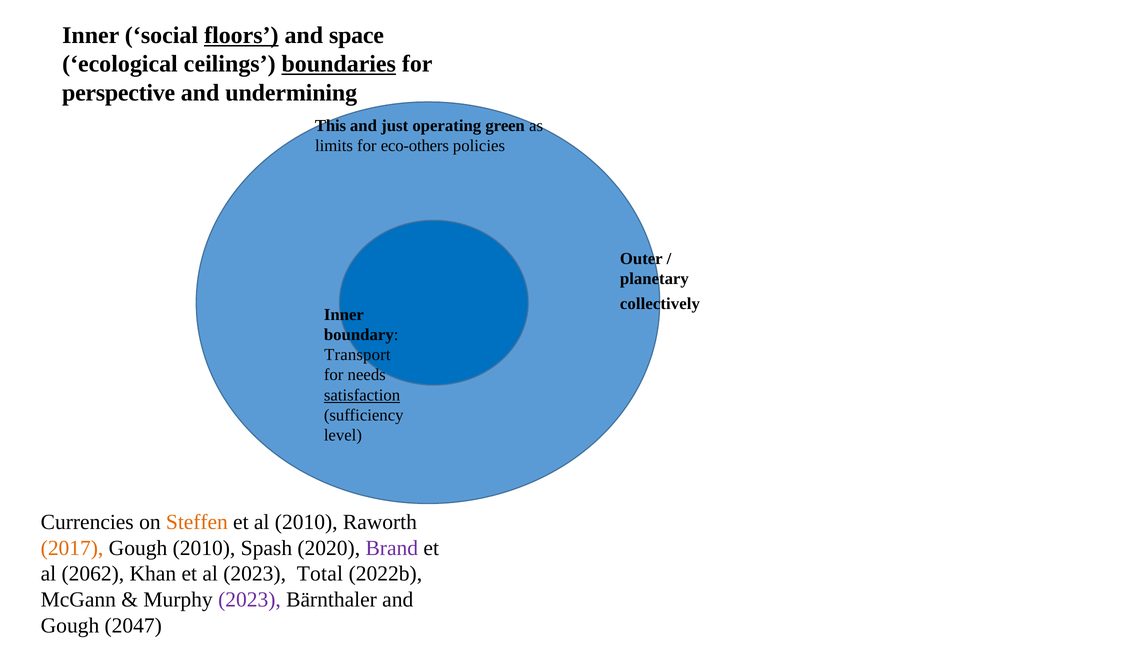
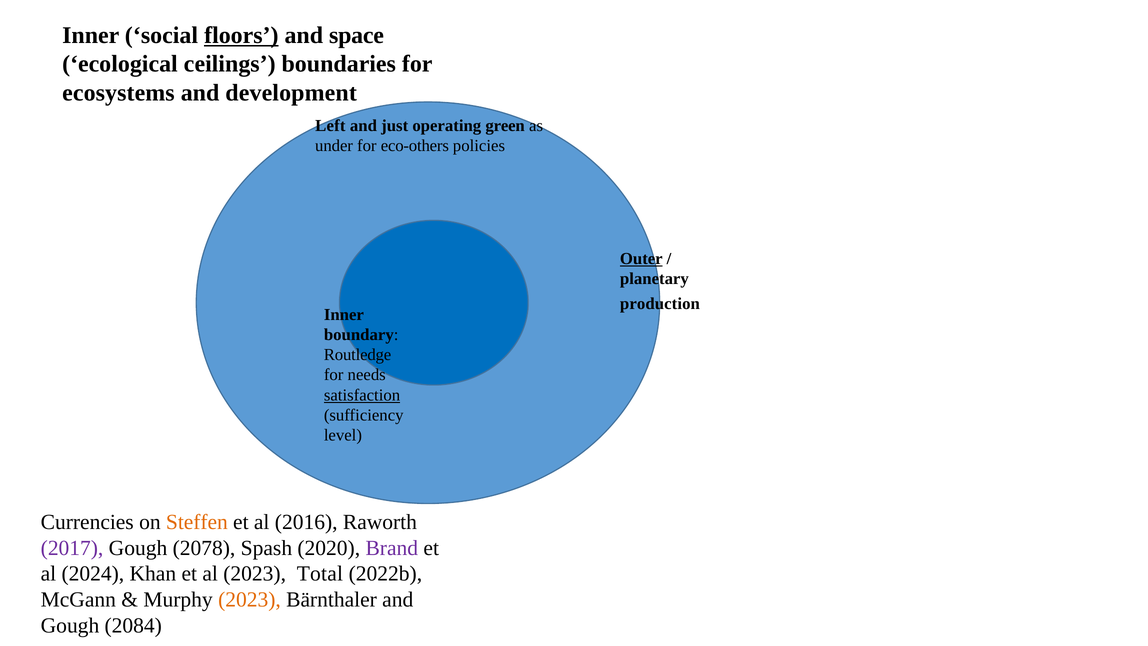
boundaries underline: present -> none (339, 64)
perspective: perspective -> ecosystems (118, 93)
undermining: undermining -> development (291, 93)
This: This -> Left (330, 126)
limits: limits -> under (334, 146)
Outer underline: none -> present (641, 259)
collectively: collectively -> production (660, 304)
Transport: Transport -> Routledge (358, 355)
al 2010: 2010 -> 2016 (306, 522)
2017 colour: orange -> purple (72, 548)
Gough 2010: 2010 -> 2078 (204, 548)
2062: 2062 -> 2024 (93, 574)
2023 colour: purple -> orange (249, 599)
2047: 2047 -> 2084 (133, 625)
